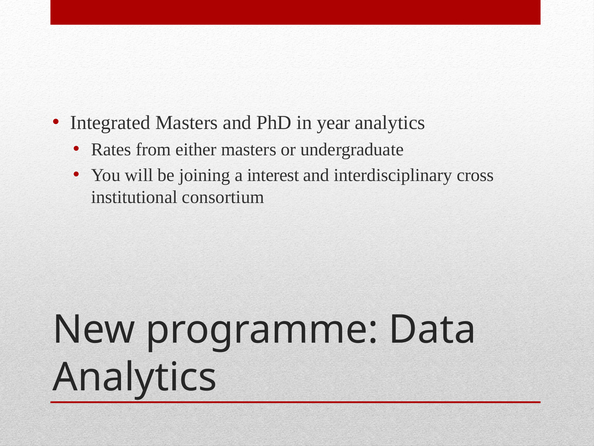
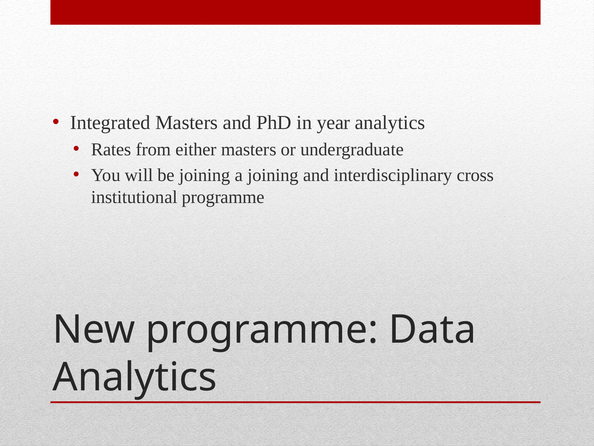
a interest: interest -> joining (273, 175)
institutional consortium: consortium -> programme (223, 197)
